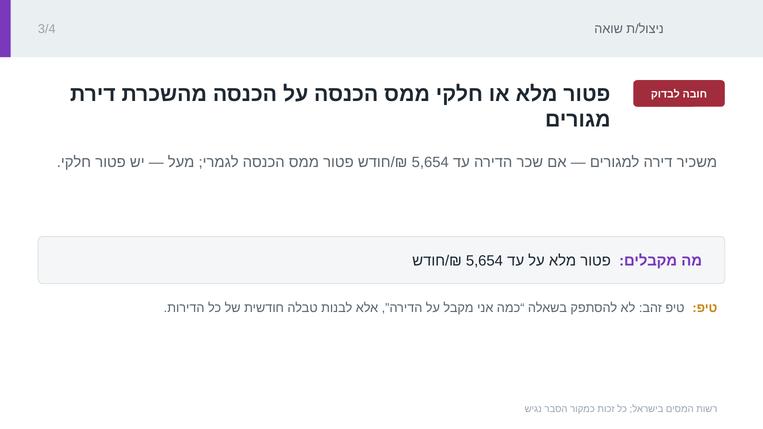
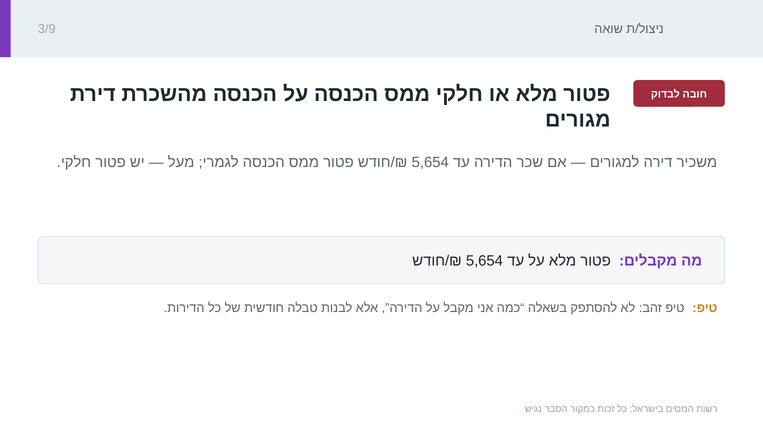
3/4: 3/4 -> 3/9 (47, 29)
